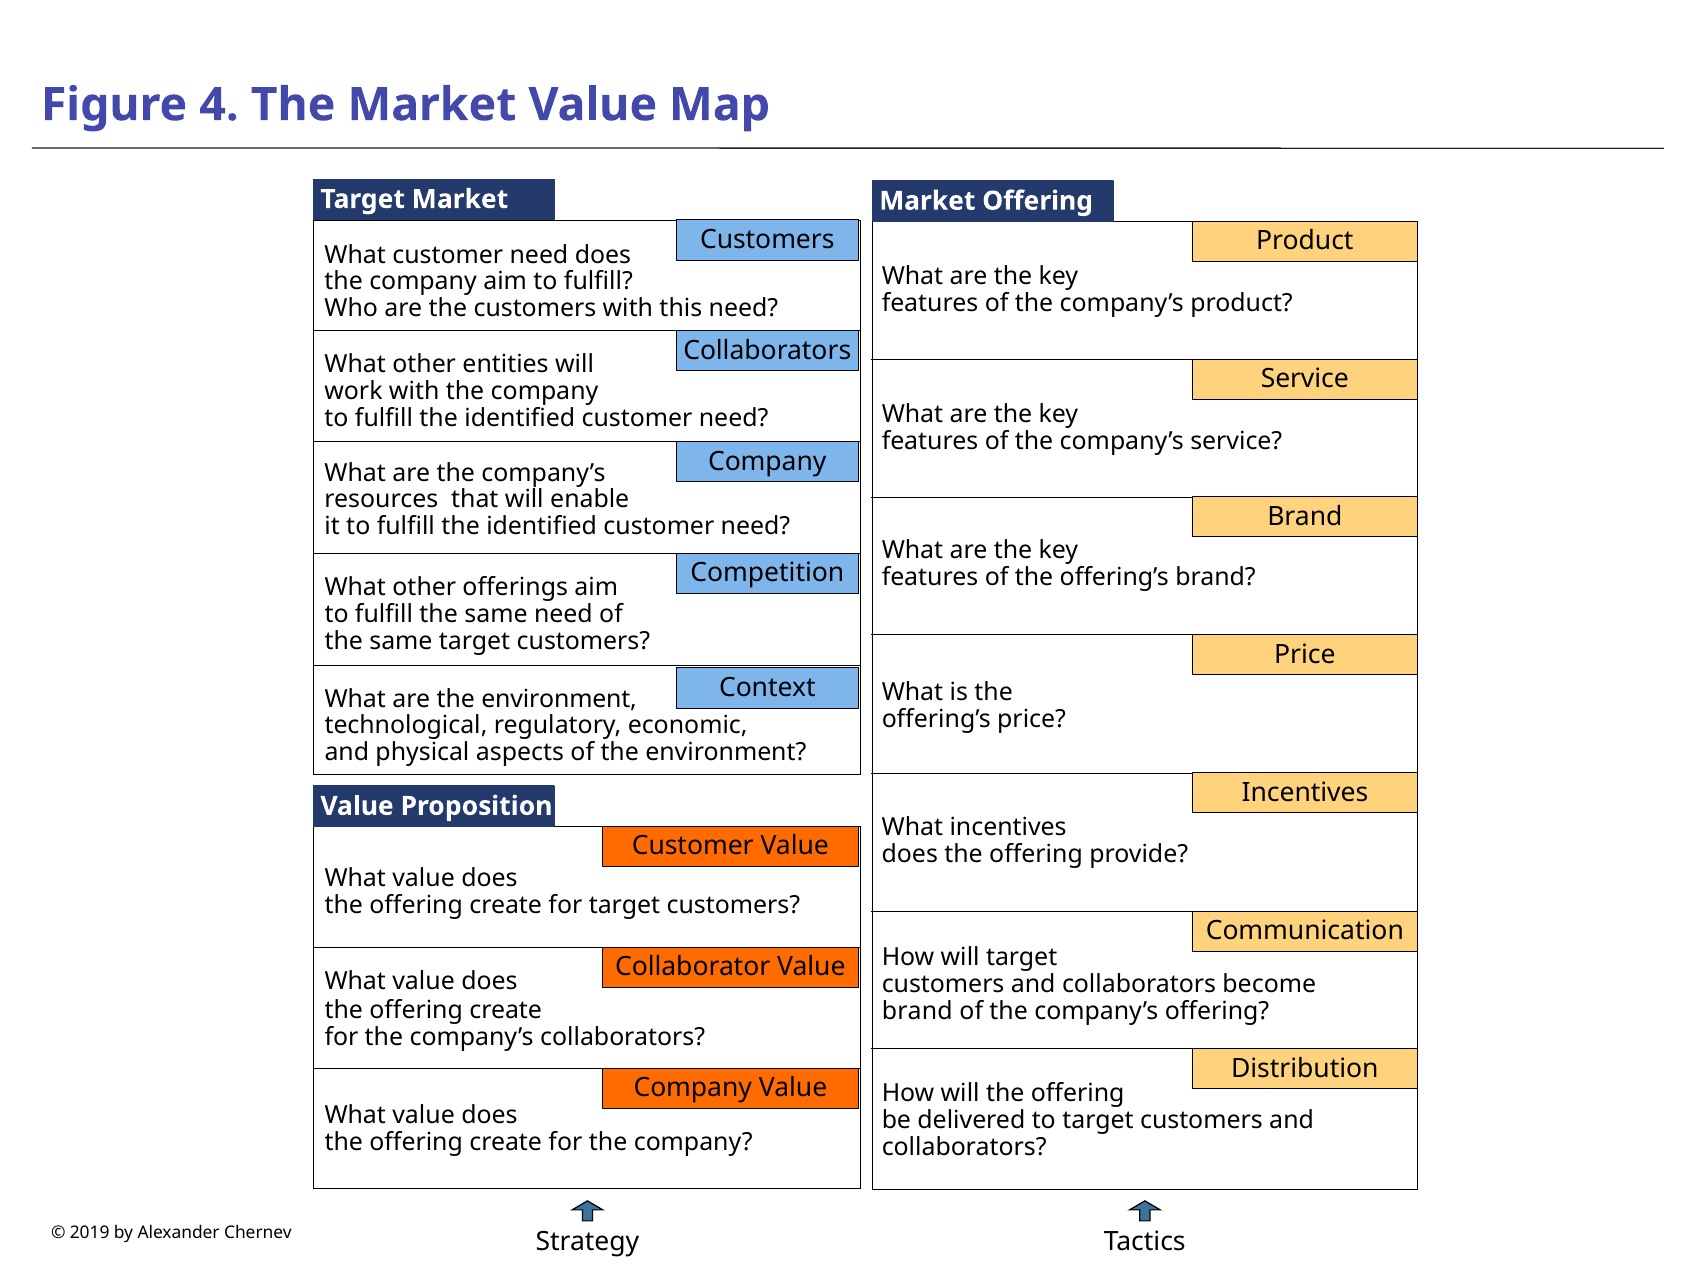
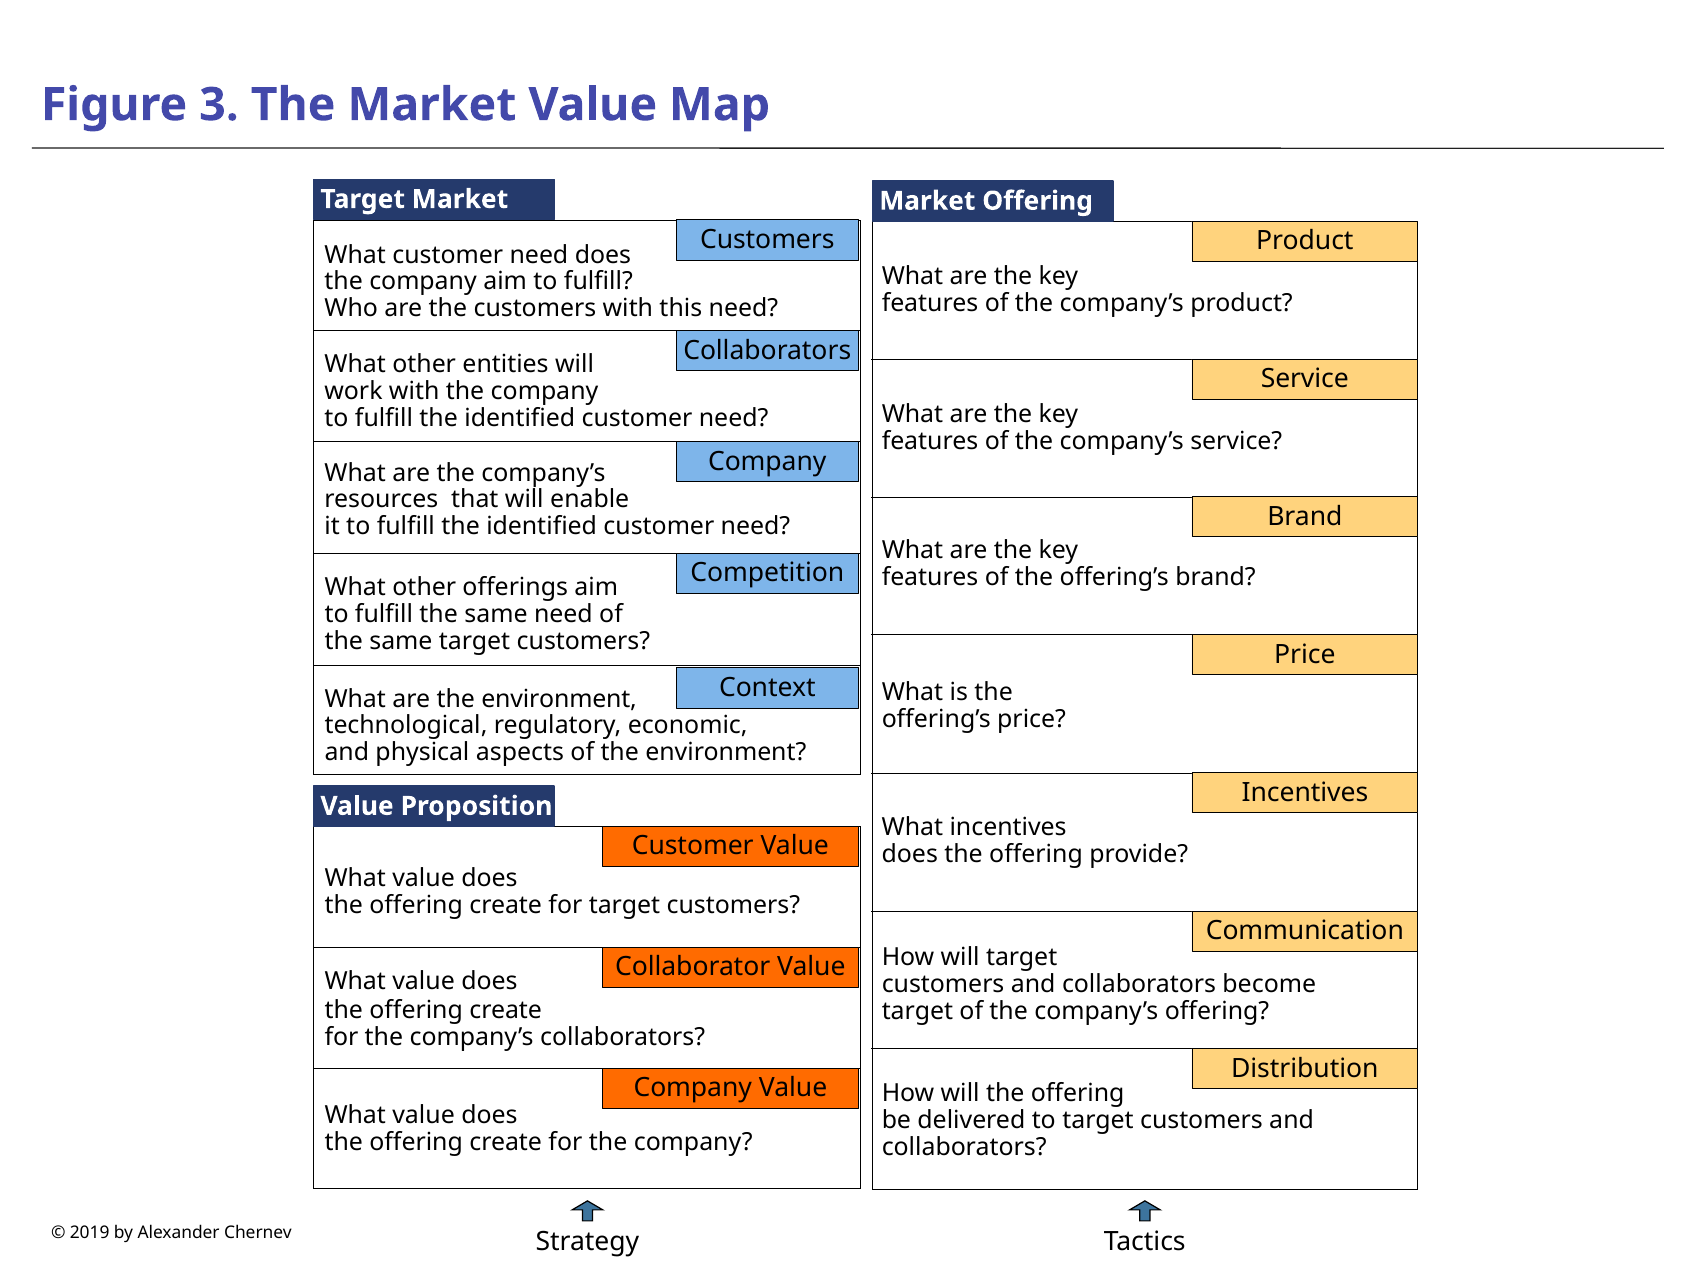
4: 4 -> 3 (219, 105)
brand: brand -> target (917, 1012)
